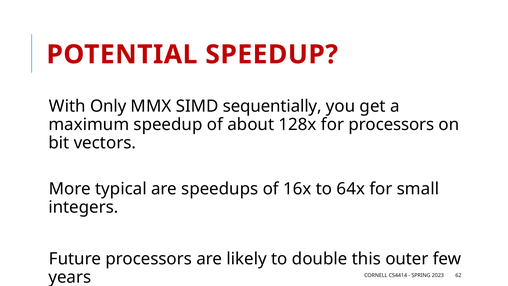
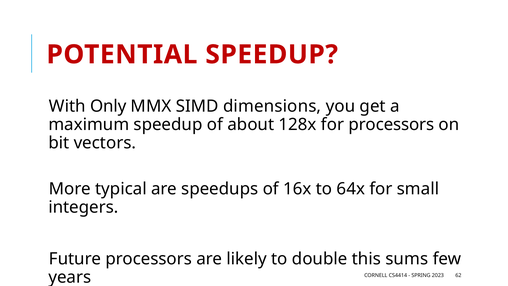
sequentially: sequentially -> dimensions (272, 106)
outer: outer -> sums (407, 259)
